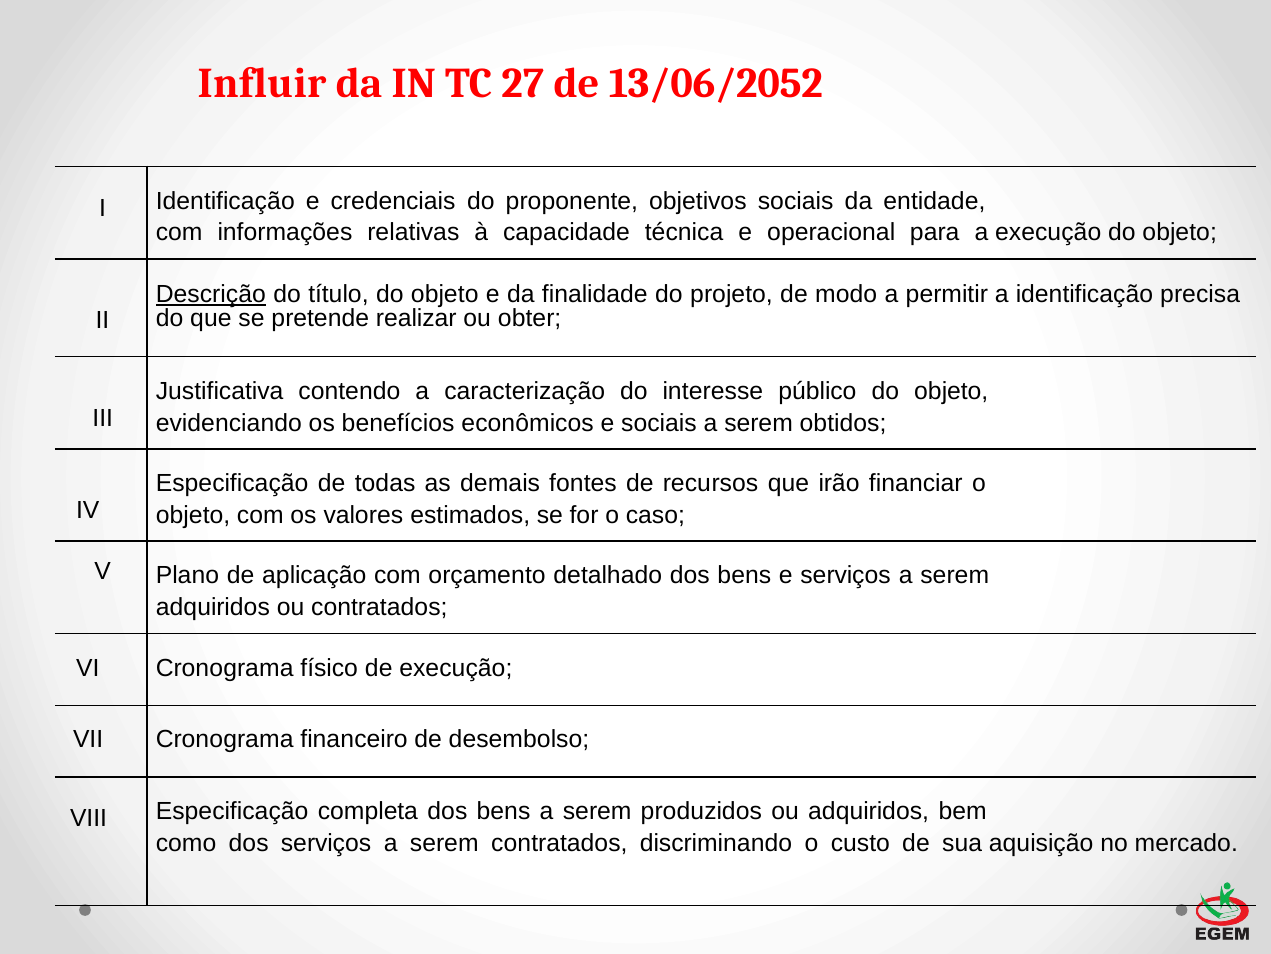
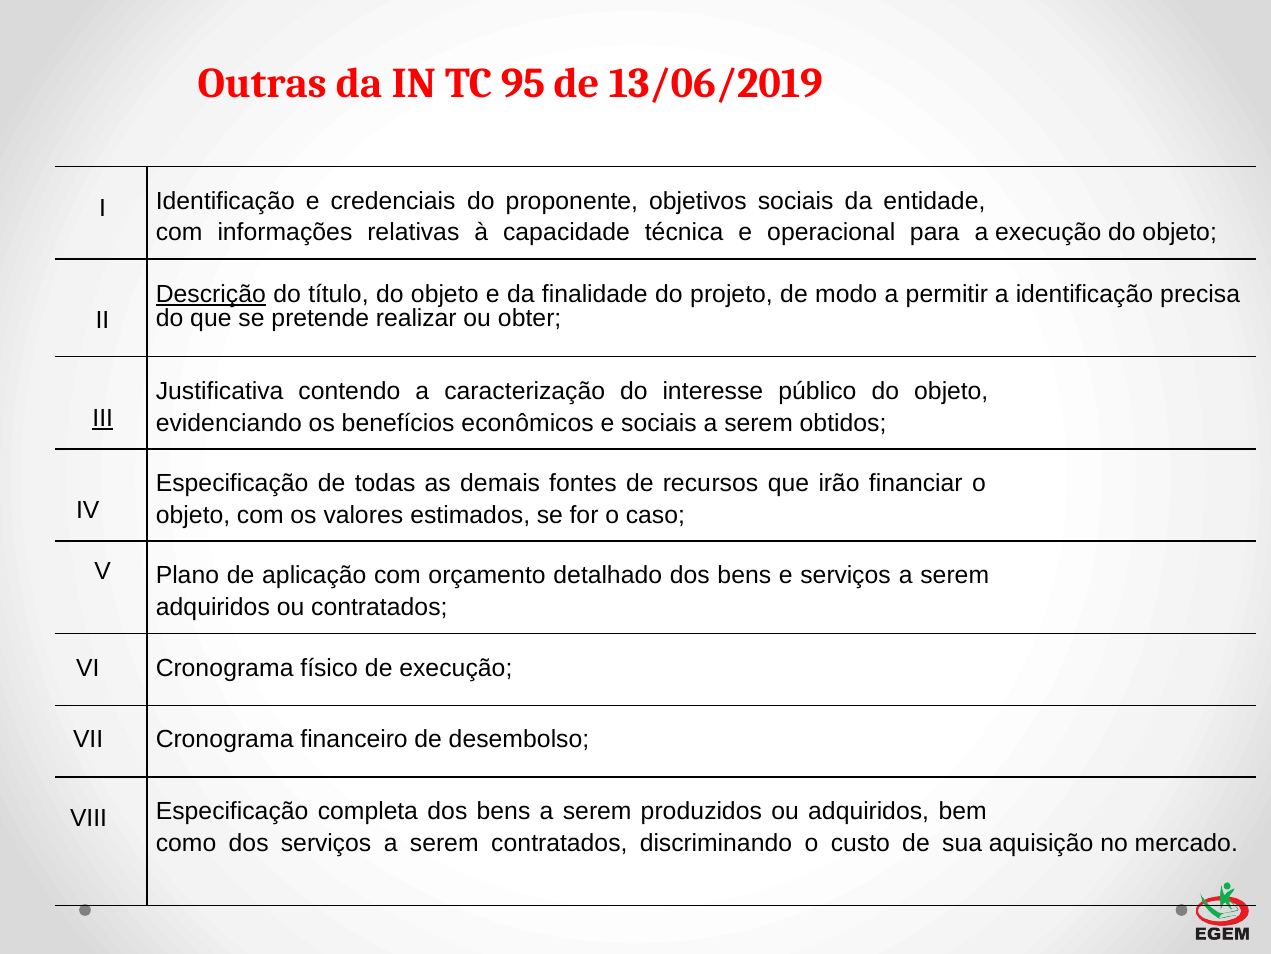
Influir: Influir -> Outras (262, 84)
27: 27 -> 95 (523, 84)
13/06/2052: 13/06/2052 -> 13/06/2019 (716, 84)
III underline: none -> present (103, 418)
